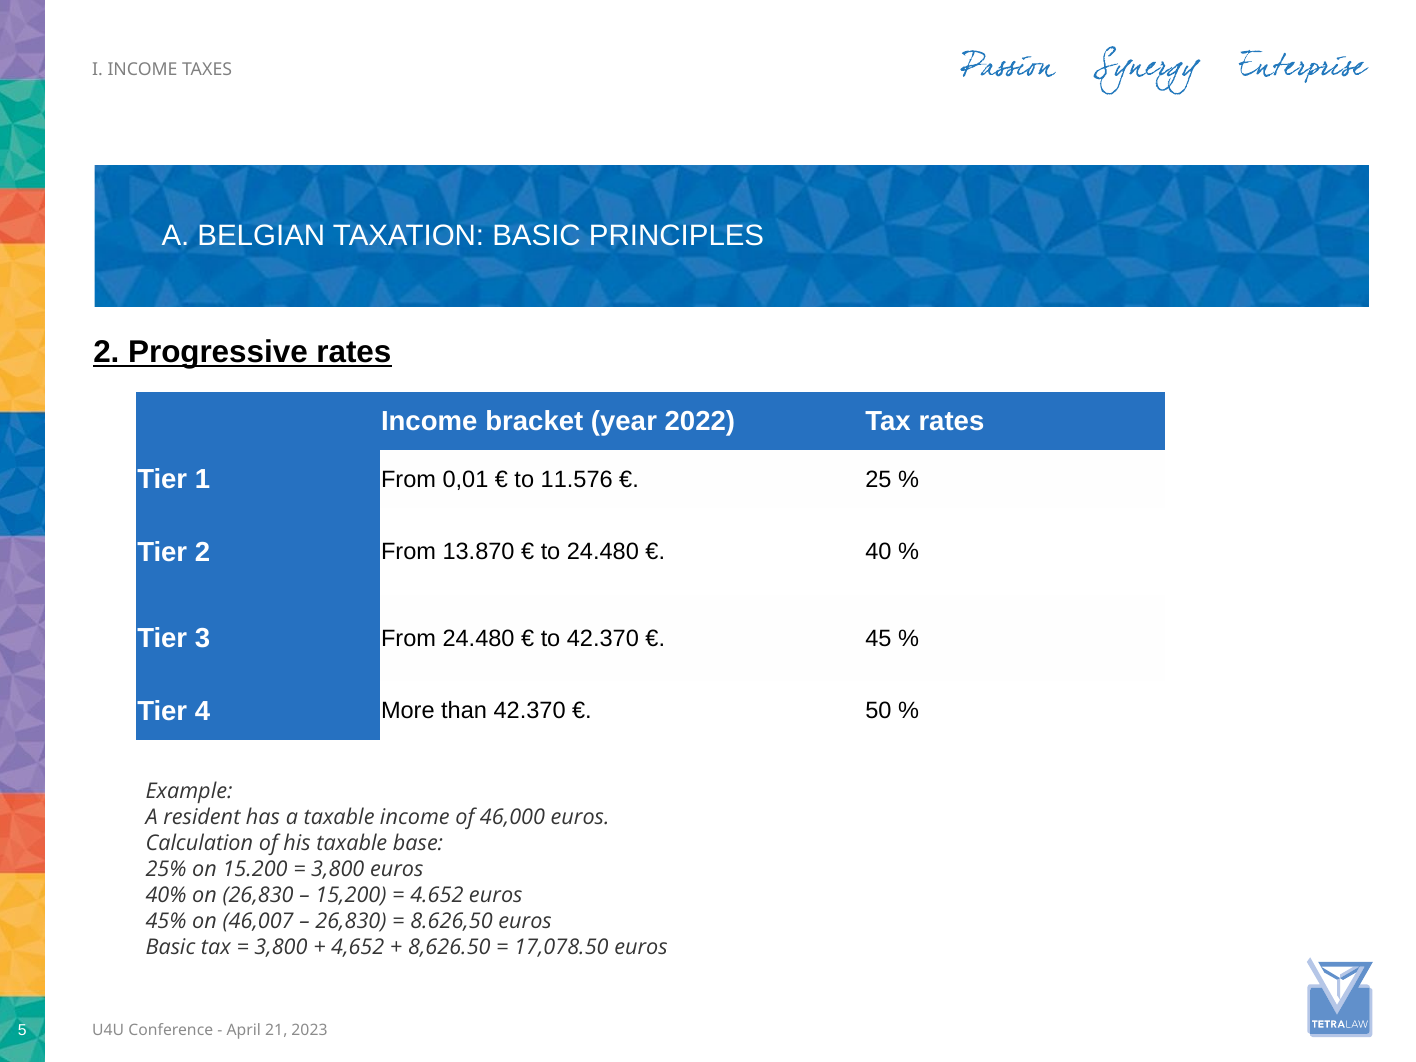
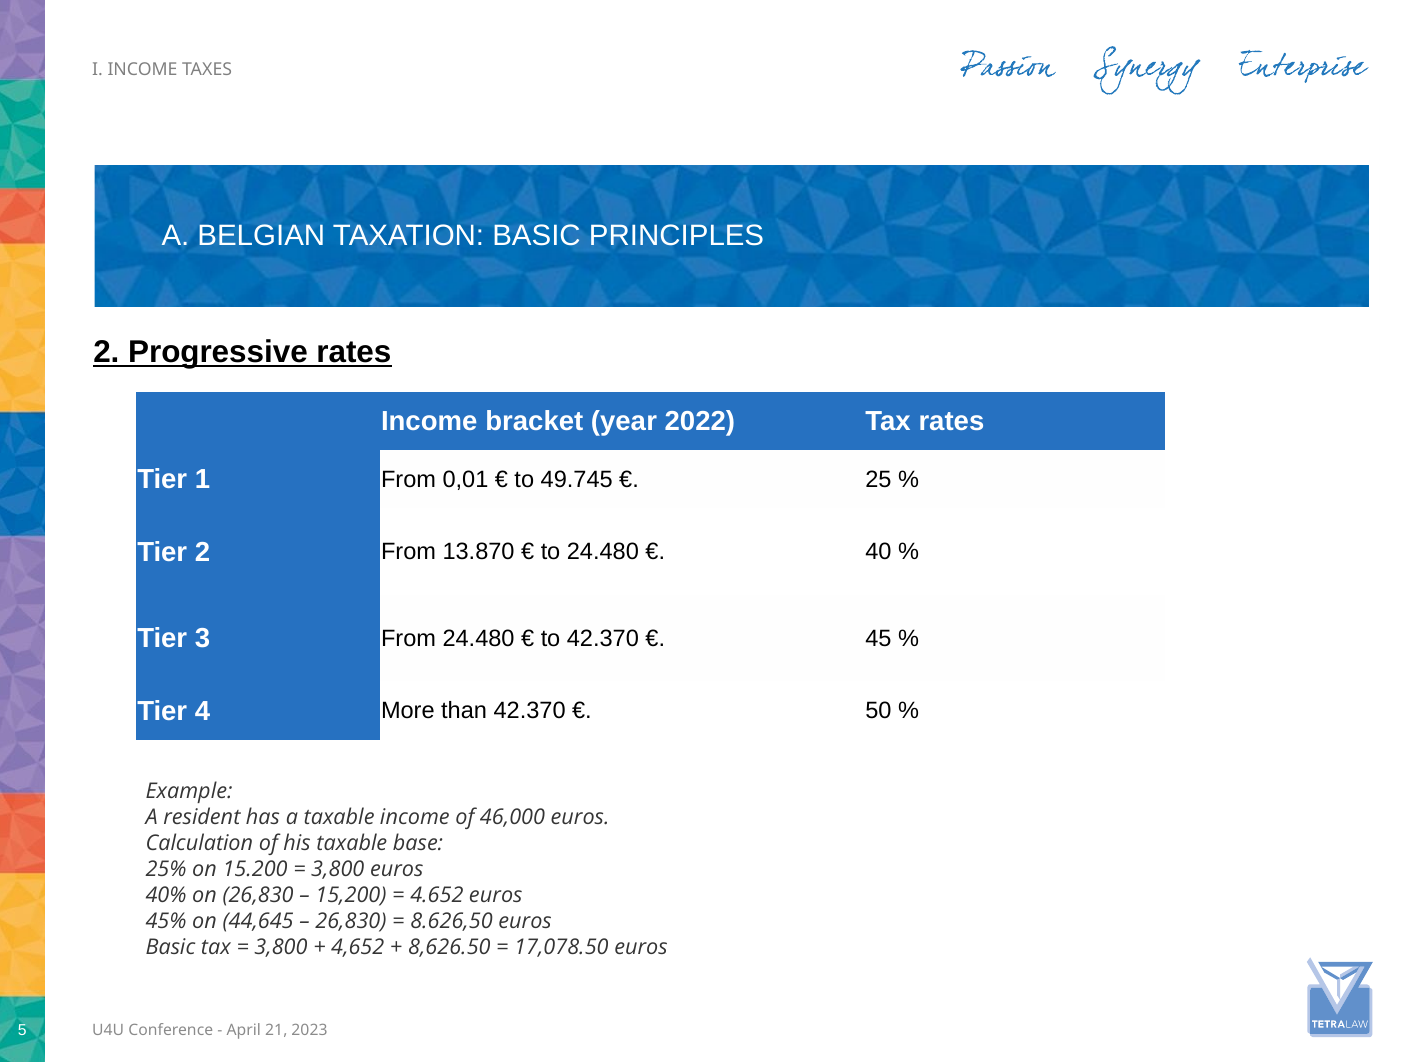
11.576: 11.576 -> 49.745 (577, 480)
46,007: 46,007 -> 44,645 (258, 921)
